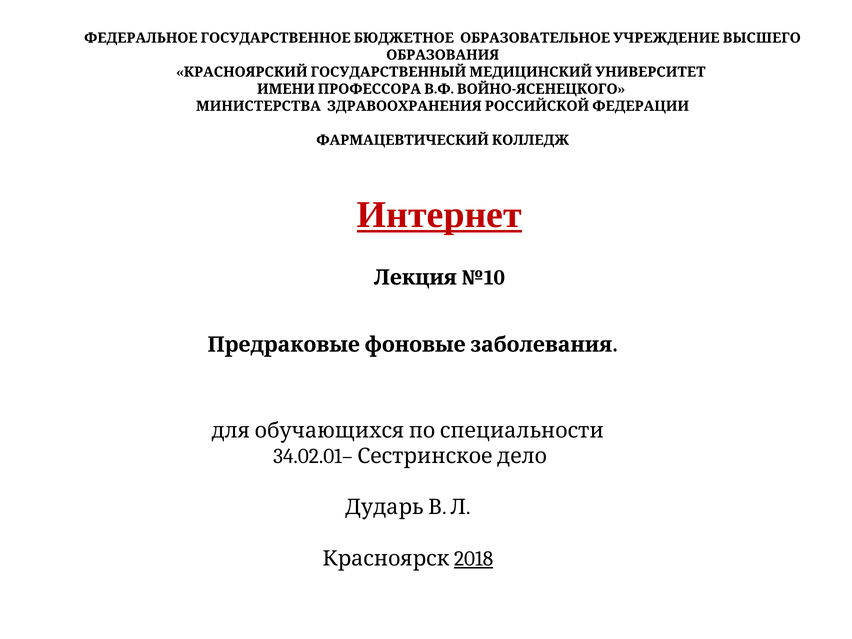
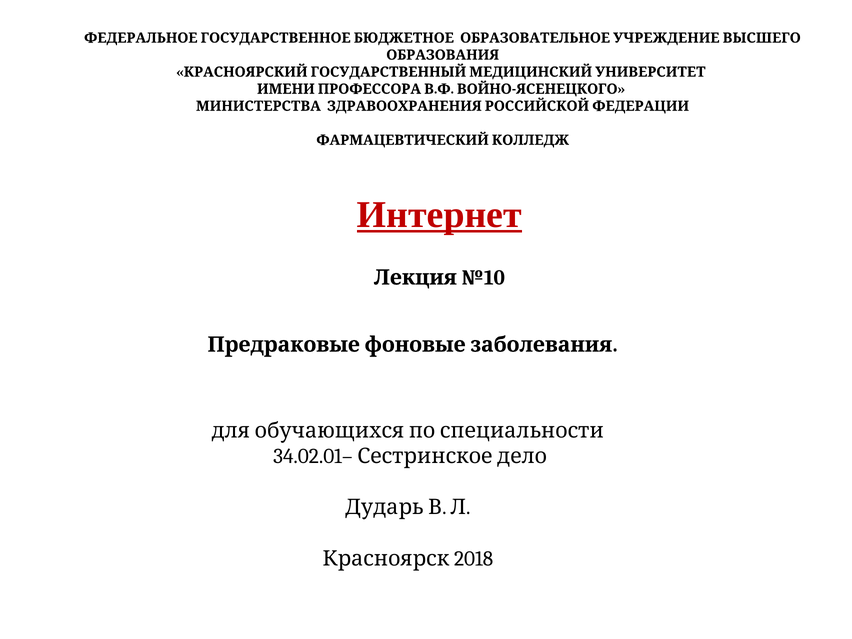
2018 underline: present -> none (474, 558)
